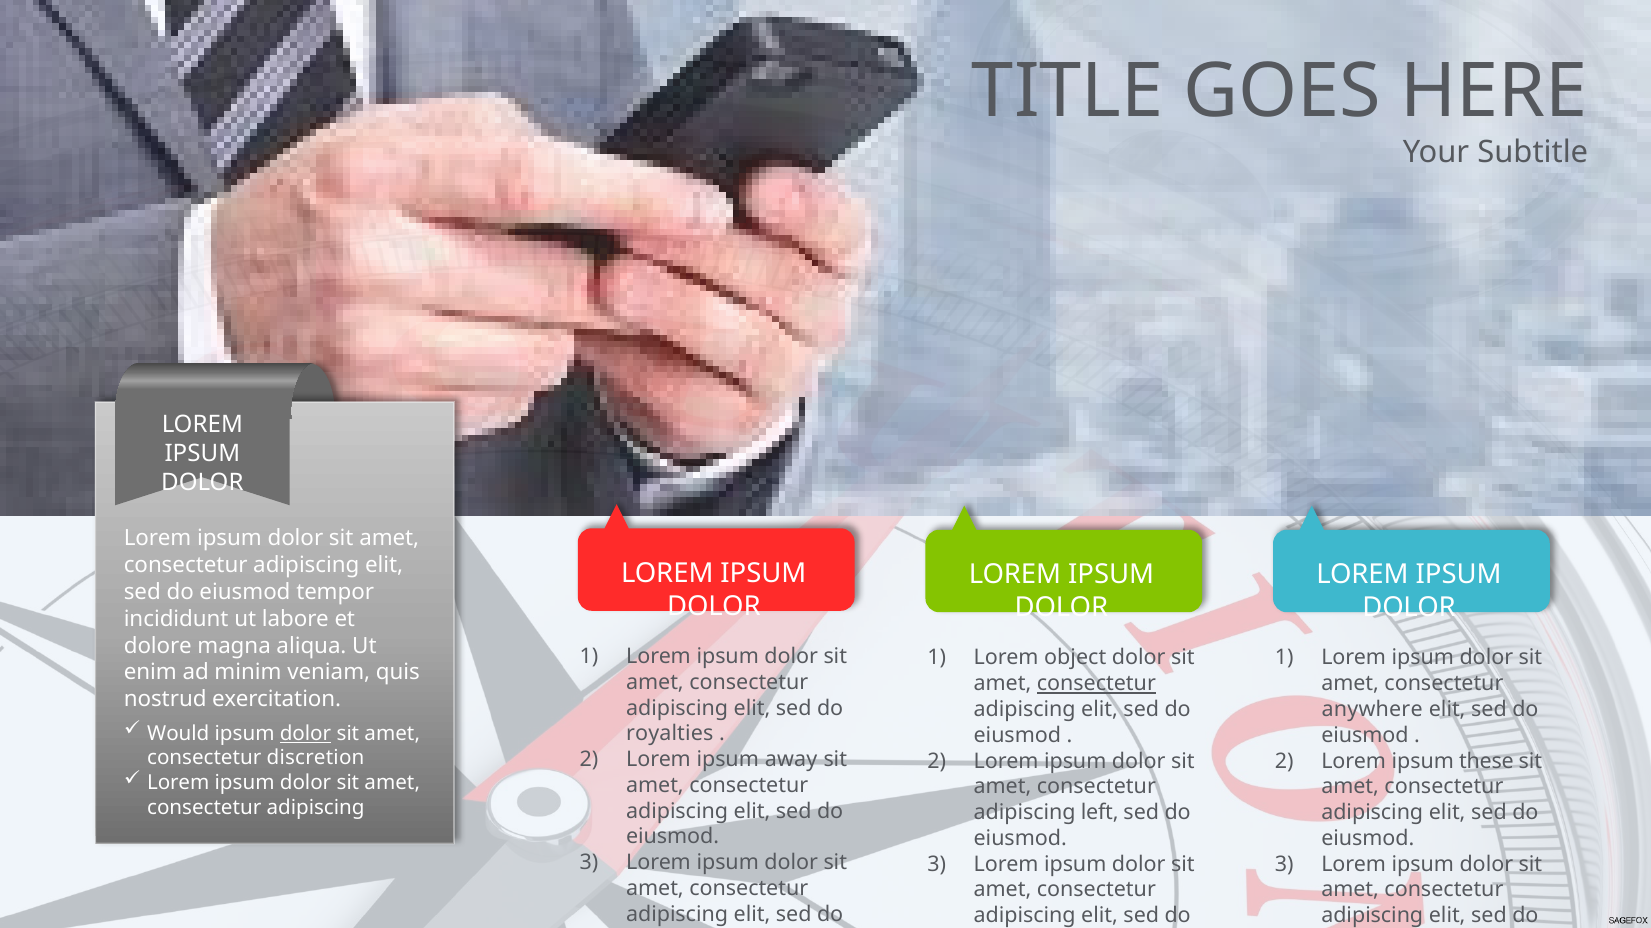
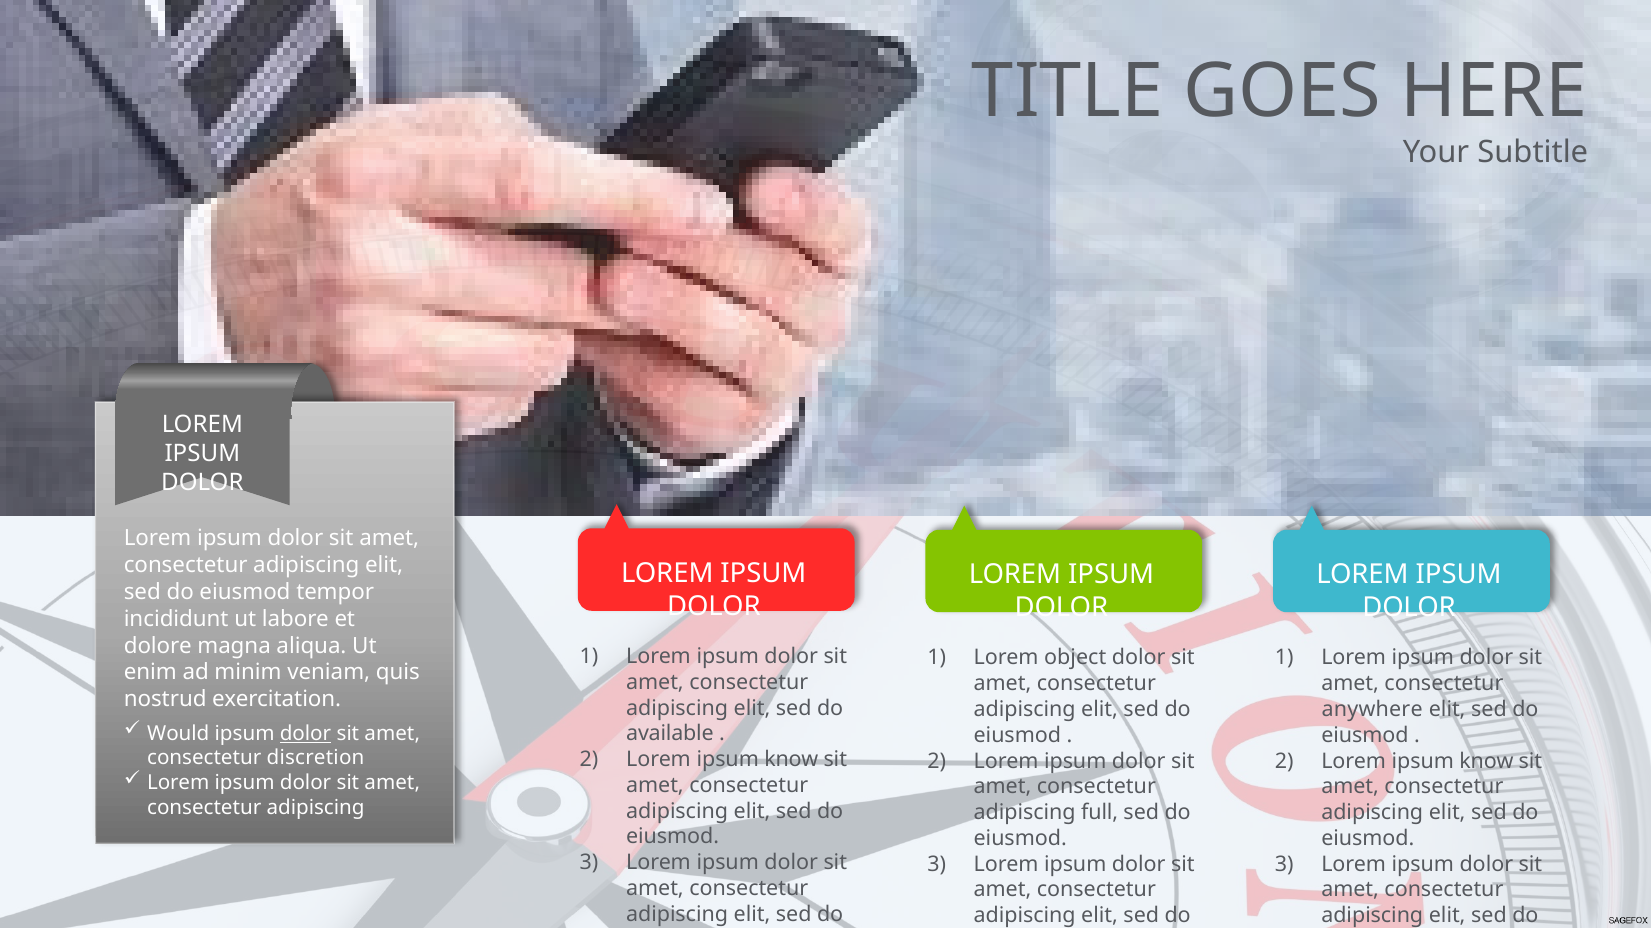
consectetur underline: present -> none (1096, 684)
royalties: royalties -> available (670, 734)
away: away -> know (791, 760)
these: these -> know (1486, 761)
left: left -> full (1100, 813)
